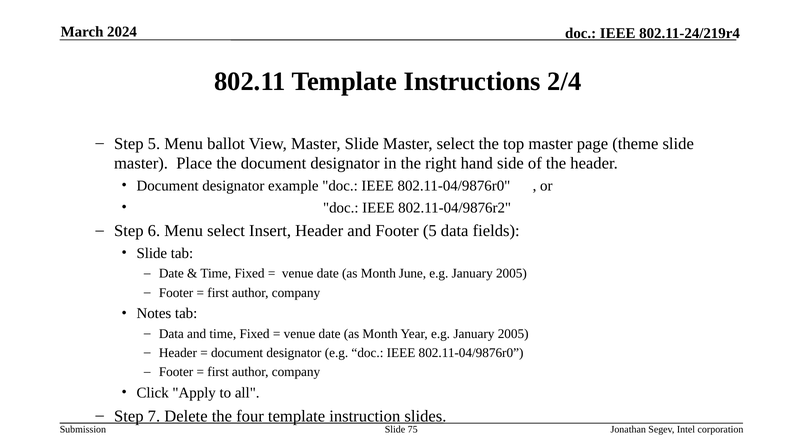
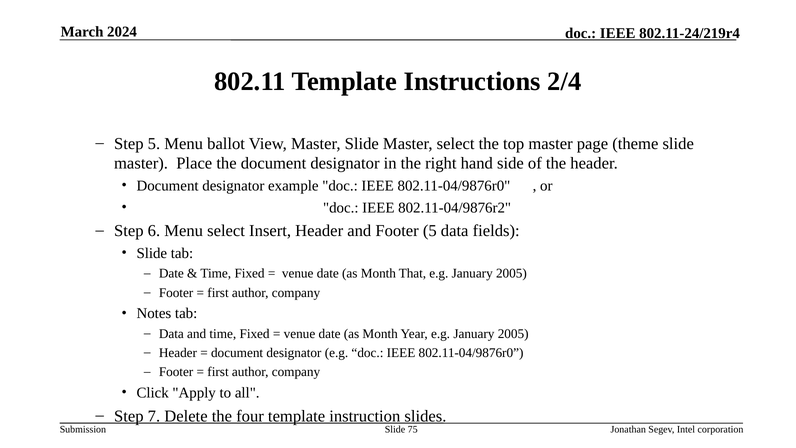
June: June -> That (412, 273)
